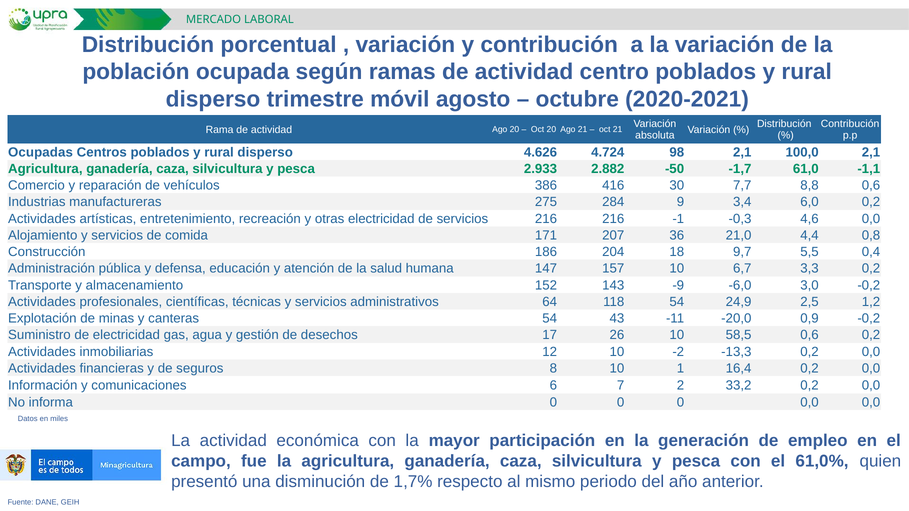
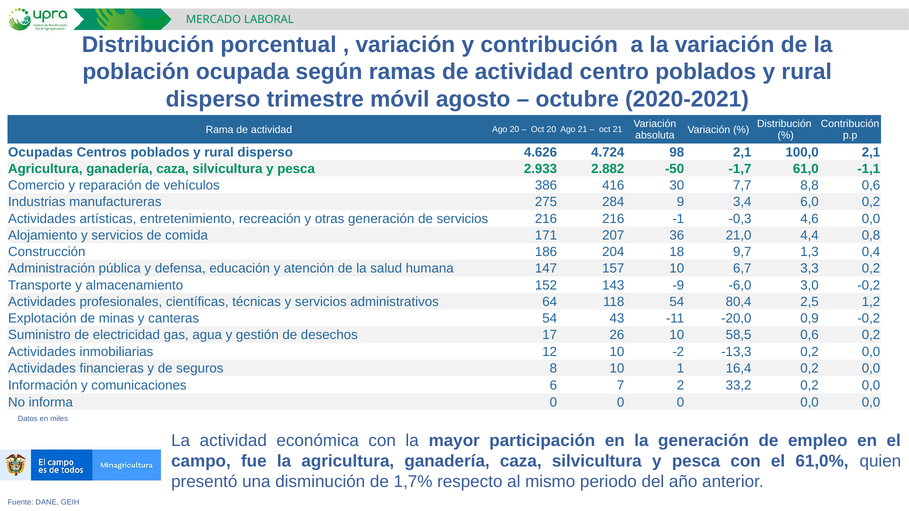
otras electricidad: electricidad -> generación (381, 219)
5,5: 5,5 -> 1,3 (809, 252)
24,9: 24,9 -> 80,4 (739, 302)
